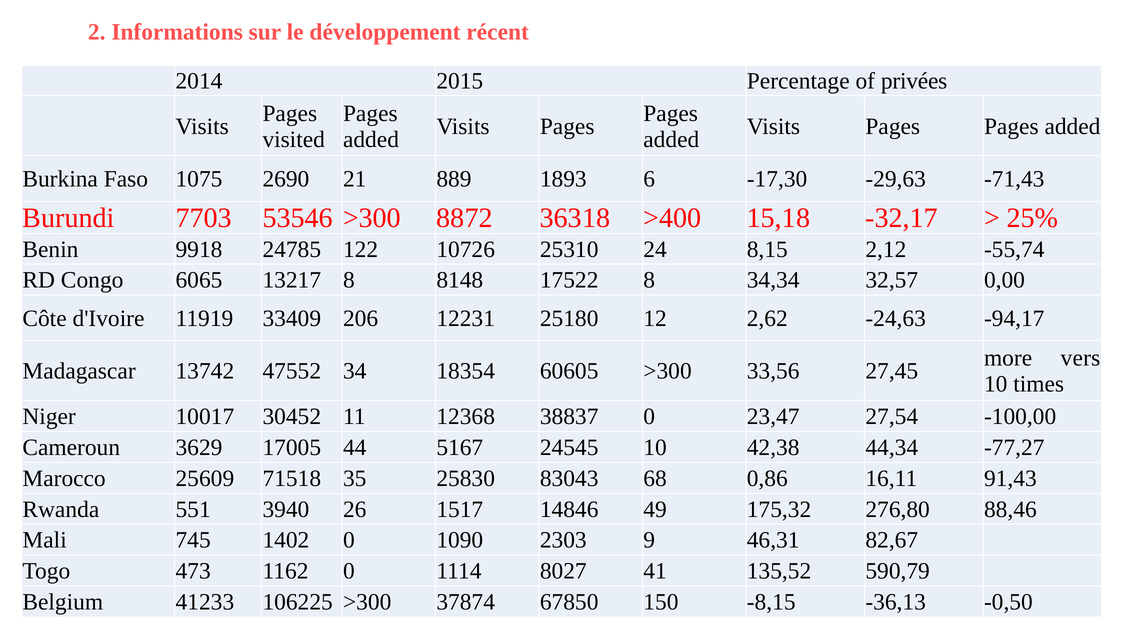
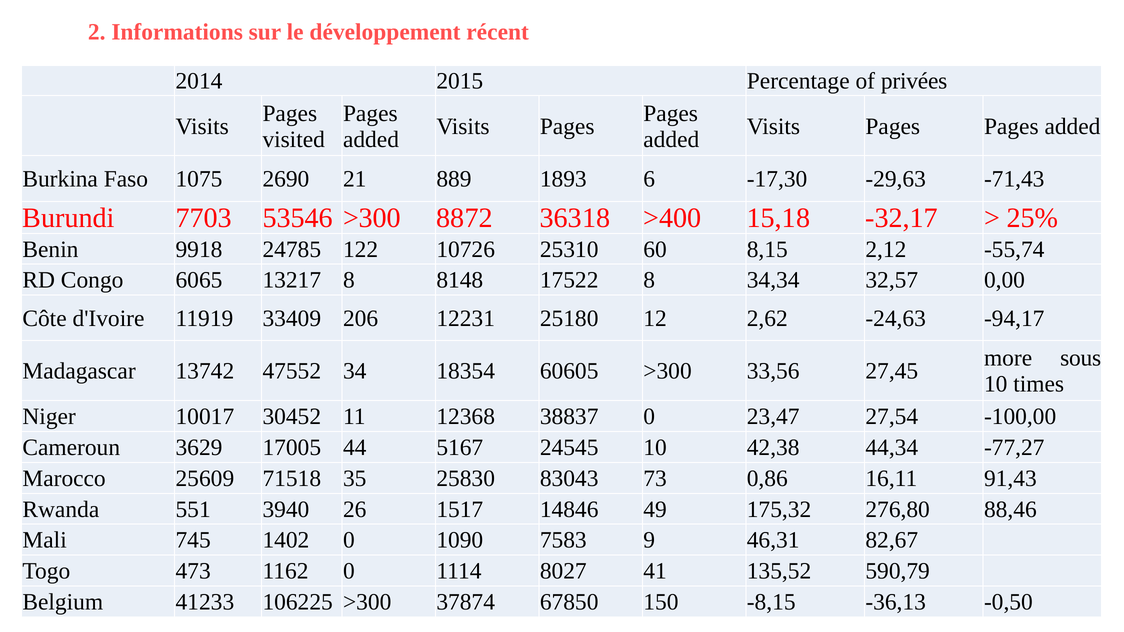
24: 24 -> 60 (655, 249)
vers: vers -> sous (1081, 358)
68: 68 -> 73 (655, 479)
2303: 2303 -> 7583 (563, 540)
